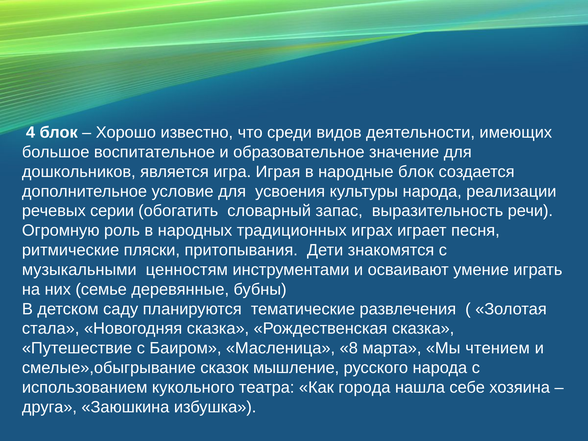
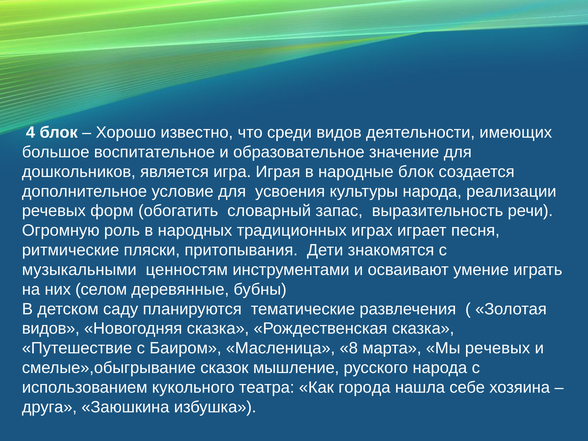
серии: серии -> форм (112, 211)
семье: семье -> селом (101, 289)
стала: стала -> видов (51, 329)
Мы чтением: чтением -> речевых (498, 348)
